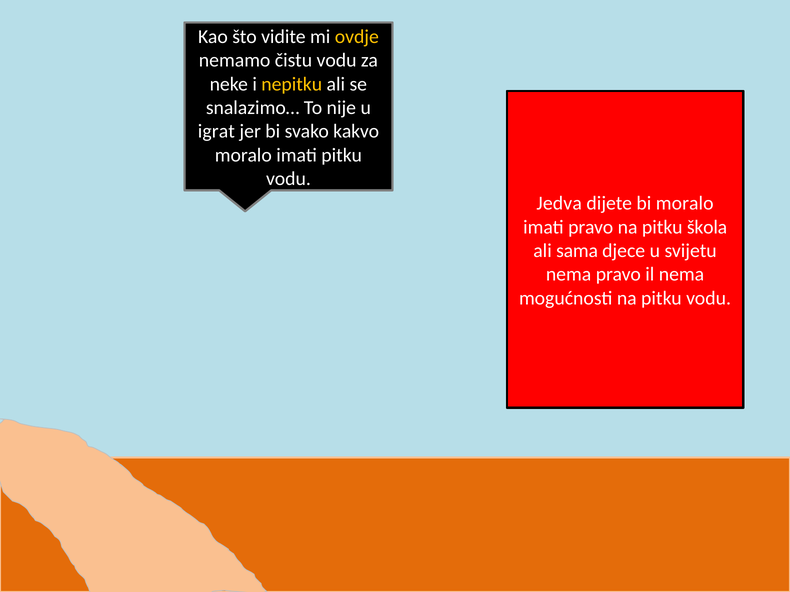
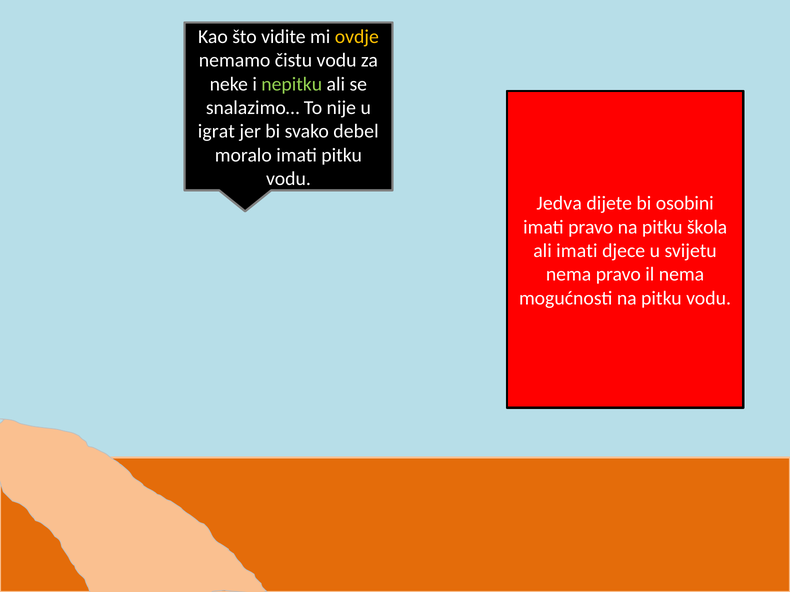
nepitku colour: yellow -> light green (292, 84)
kakvo: kakvo -> debel (356, 132)
bi moralo: moralo -> osobini (685, 204)
ali sama: sama -> imati (577, 251)
